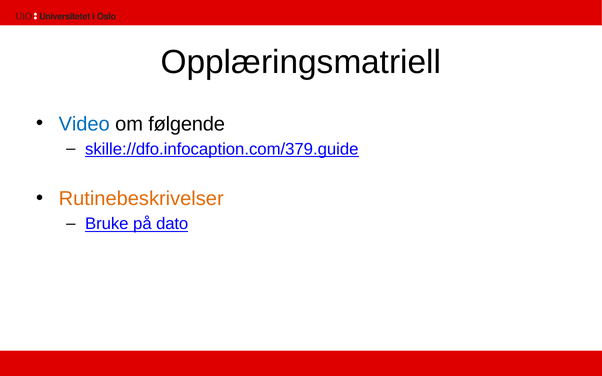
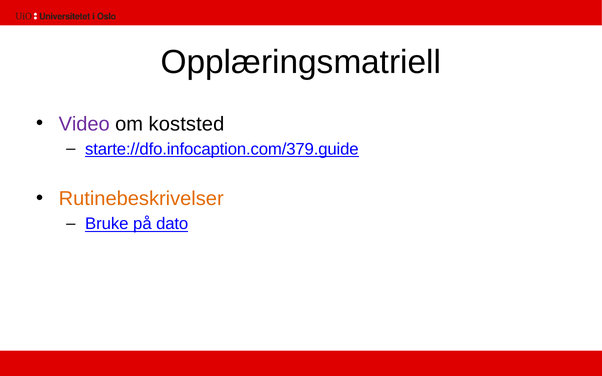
Video colour: blue -> purple (84, 124)
følgende: følgende -> koststed (186, 124)
skille://dfo.infocaption.com/379.guide: skille://dfo.infocaption.com/379.guide -> starte://dfo.infocaption.com/379.guide (222, 149)
